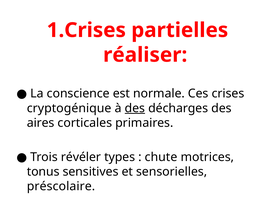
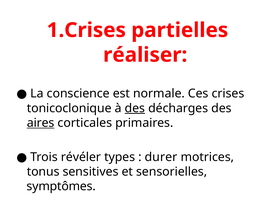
cryptogénique: cryptogénique -> tonicoclonique (69, 108)
aires underline: none -> present (41, 123)
chute: chute -> durer (161, 157)
préscolaire: préscolaire -> symptômes (61, 187)
